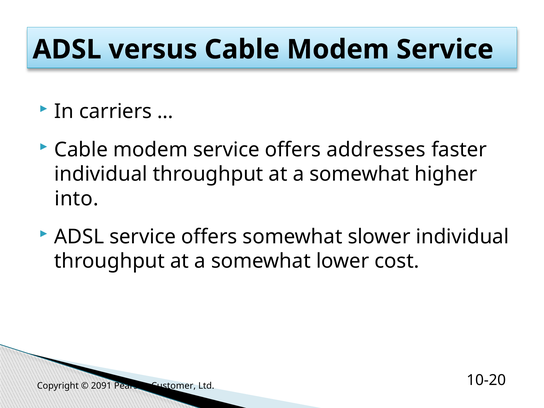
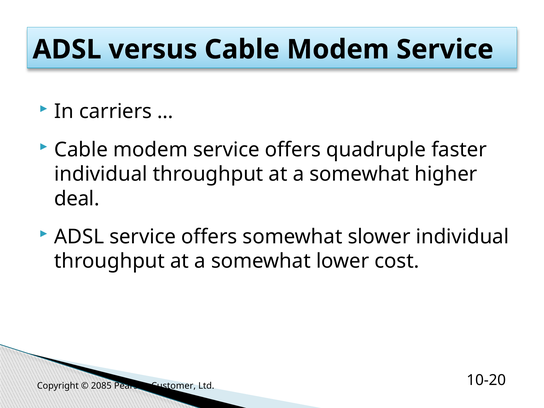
addresses: addresses -> quadruple (376, 150)
into: into -> deal (77, 199)
2091: 2091 -> 2085 (101, 386)
